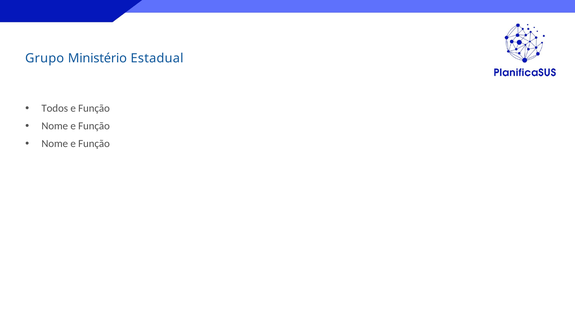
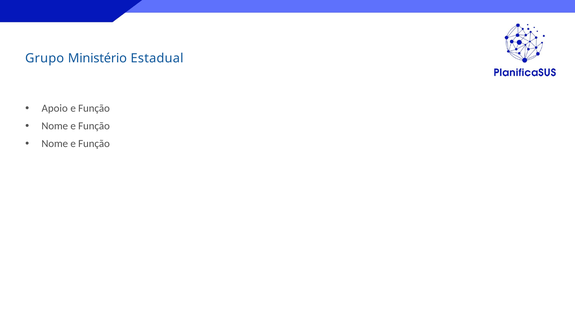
Todos: Todos -> Apoio (55, 109)
